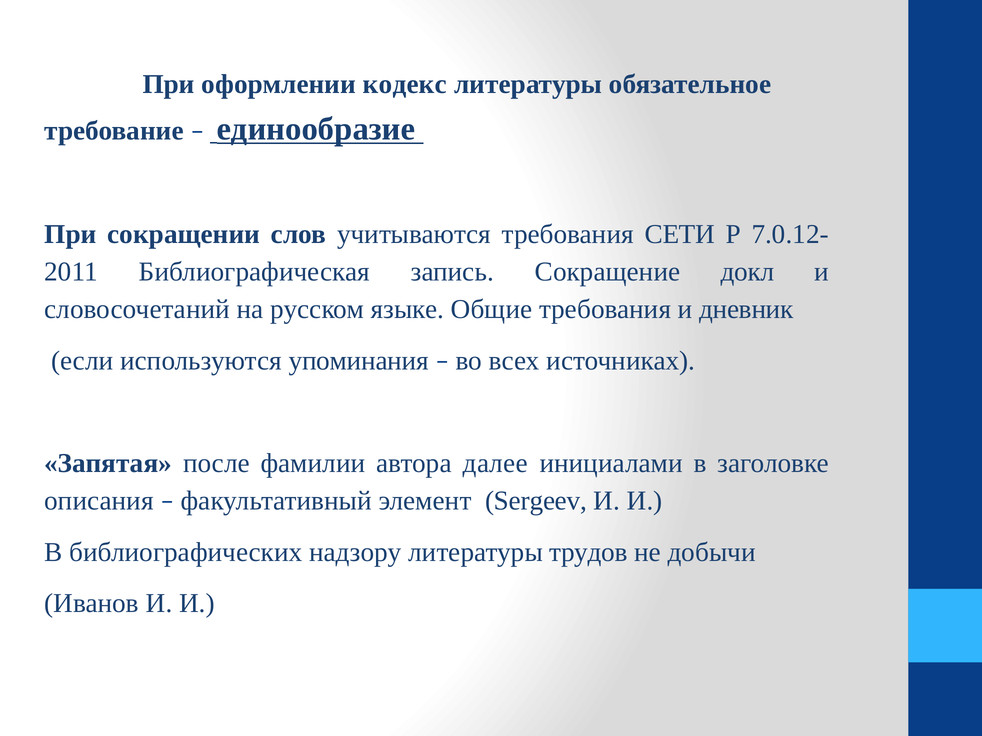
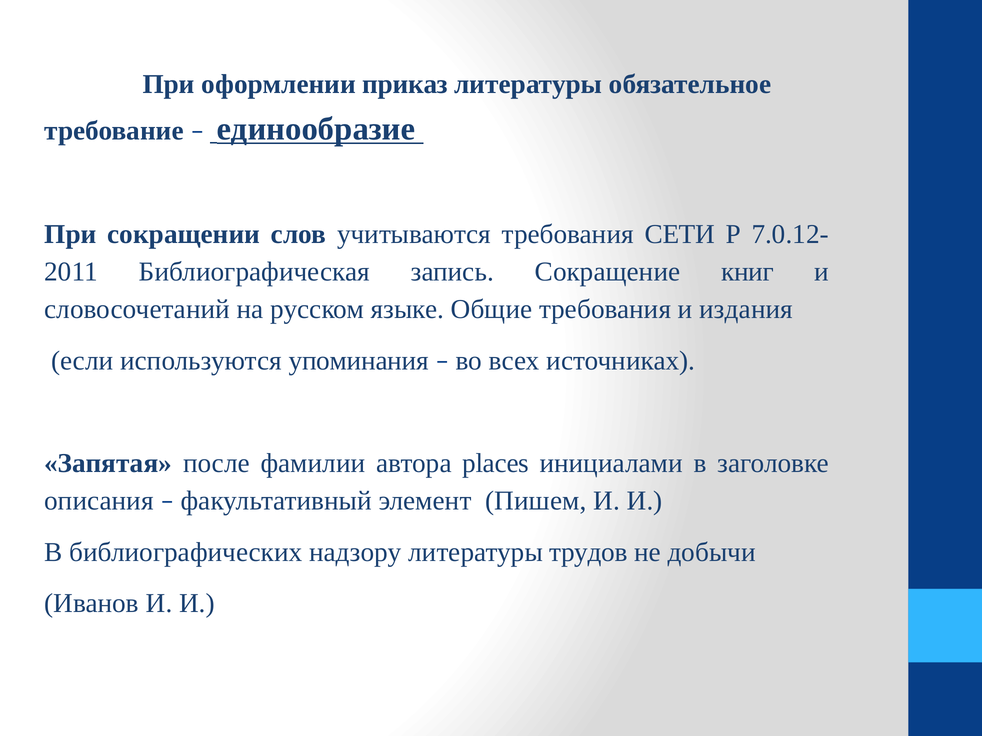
кодекс: кодекс -> приказ (405, 84)
докл: докл -> книг (747, 272)
дневник: дневник -> издания (746, 310)
далее: далее -> places (496, 464)
Sergeev: Sergeev -> Пишем (536, 501)
